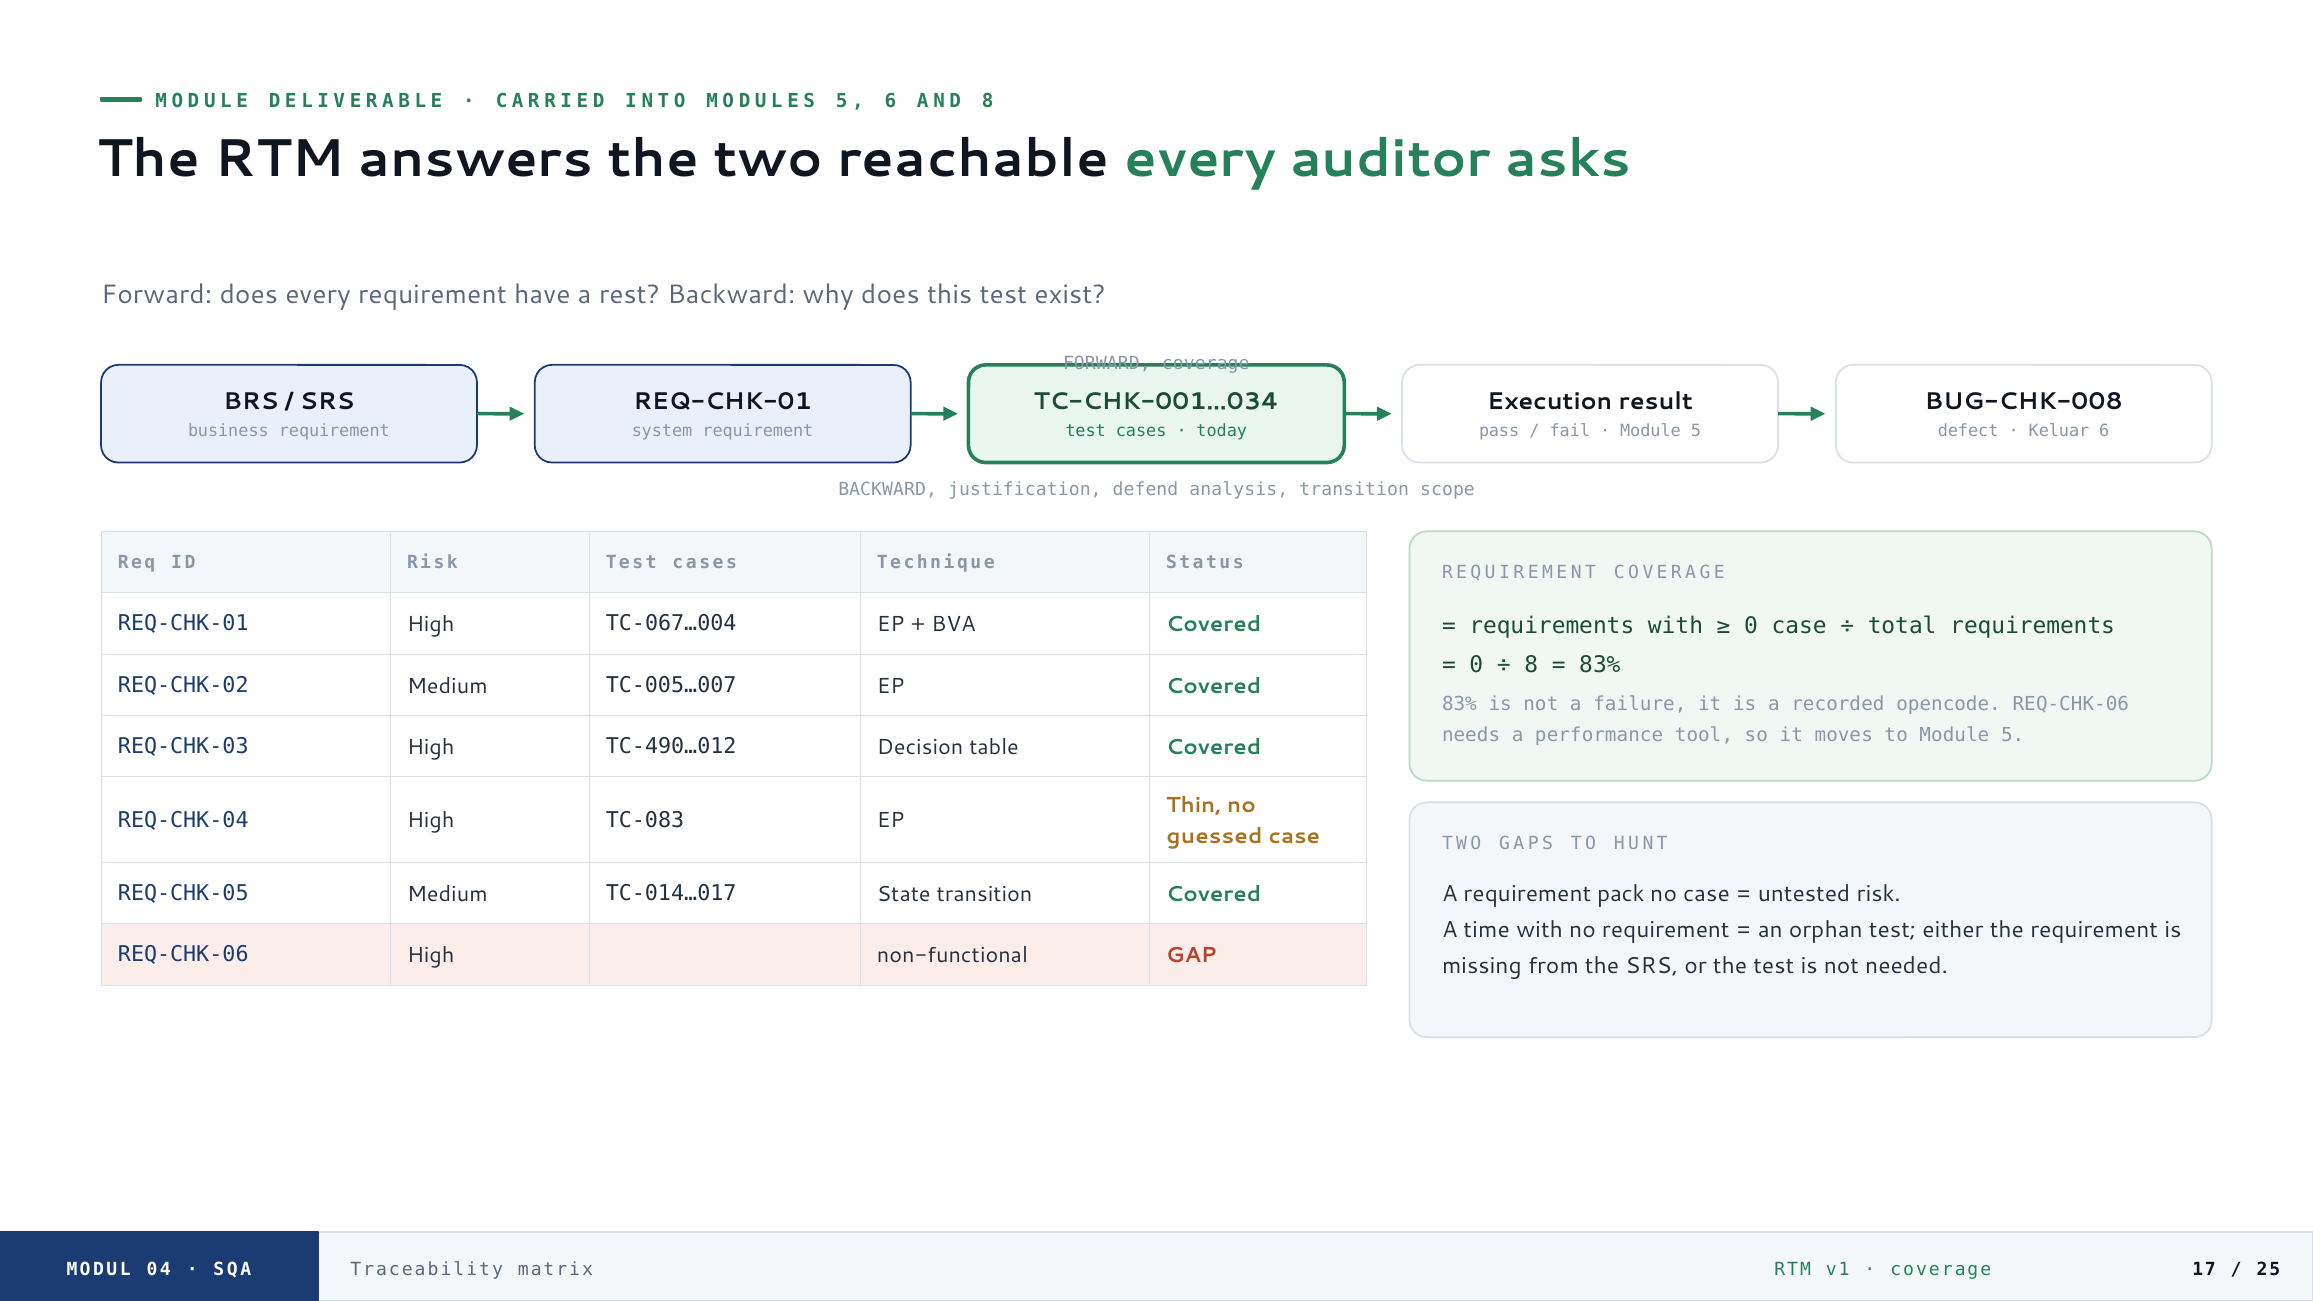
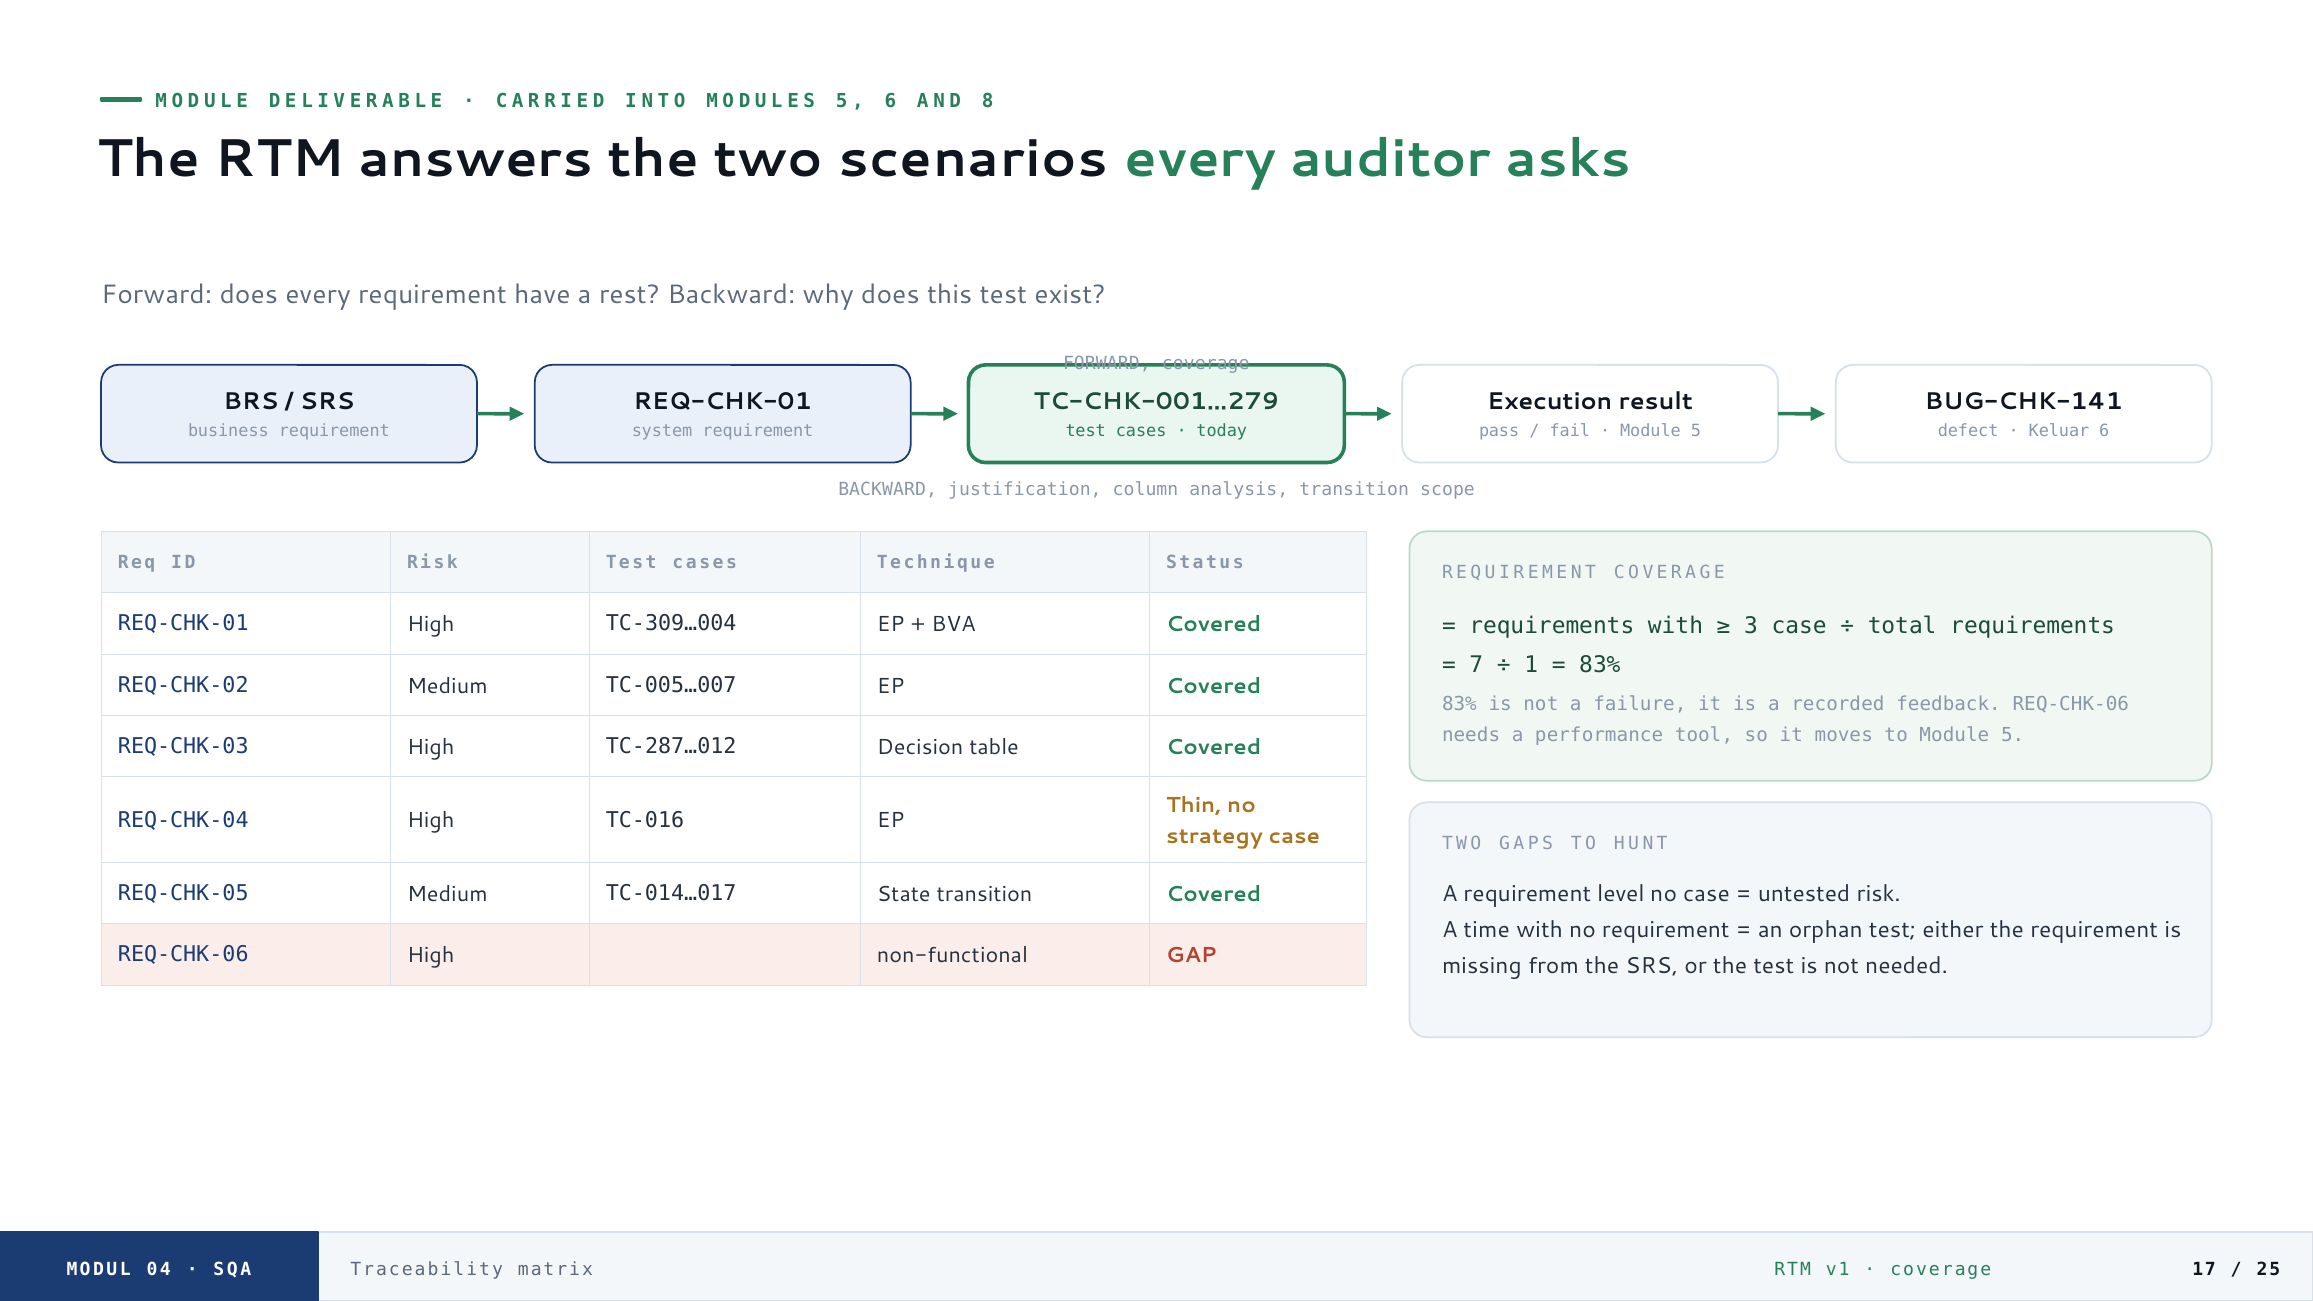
reachable: reachable -> scenarios (973, 159)
TC-CHK-001…034: TC-CHK-001…034 -> TC-CHK-001…279 (1156, 401)
BUG-CHK-008: BUG-CHK-008 -> BUG-CHK-141 (2024, 401)
defend: defend -> column (1146, 490)
TC-067…004: TC-067…004 -> TC-309…004 (671, 624)
0: 0 -> 3 (1751, 626)
0: 0 -> 7 (1476, 664)
8: 8 -> 1 (1531, 664)
opencode: opencode -> feedback (1949, 704)
TC-490…012: TC-490…012 -> TC-287…012 (671, 747)
TC-083: TC-083 -> TC-016 (645, 820)
guessed: guessed -> strategy (1215, 836)
pack: pack -> level (1621, 894)
